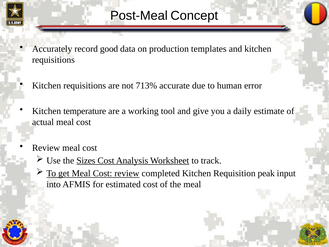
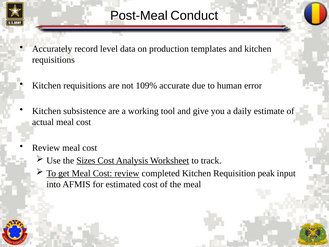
Concept: Concept -> Conduct (194, 16)
good: good -> level (109, 49)
713%: 713% -> 109% (146, 85)
temperature: temperature -> subsistence (85, 111)
